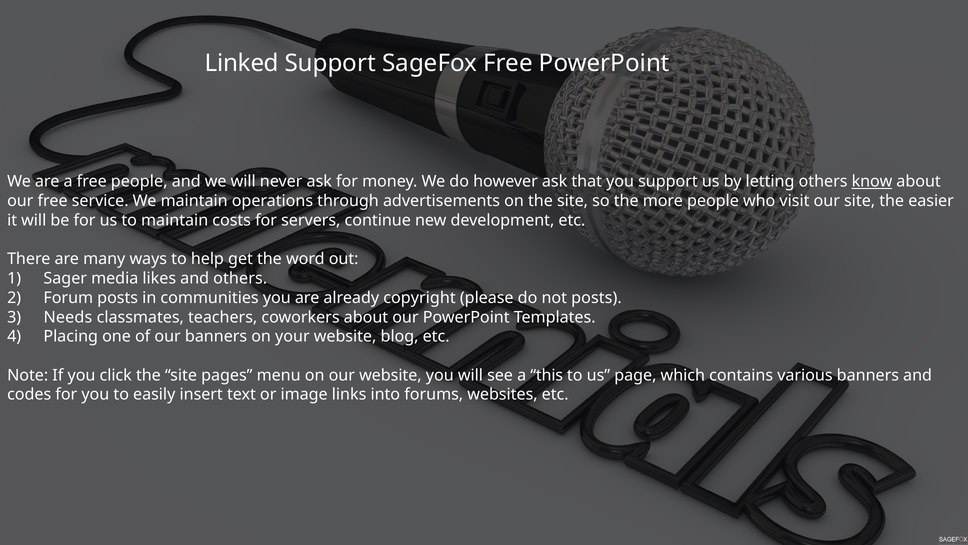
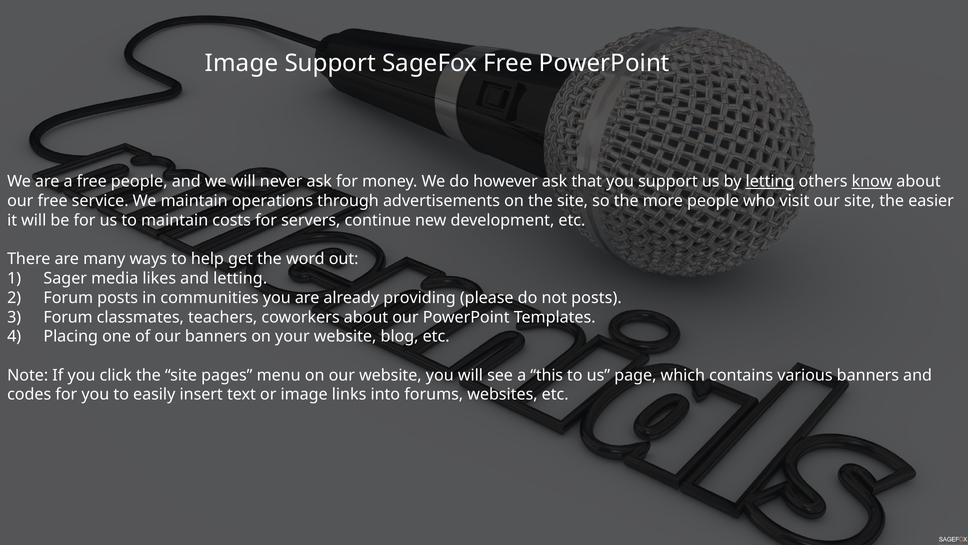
Linked: Linked -> Image (242, 63)
letting underline: none -> present (770, 181)
and others: others -> letting (240, 278)
copyright: copyright -> providing (420, 298)
Needs: Needs -> Forum (68, 317)
